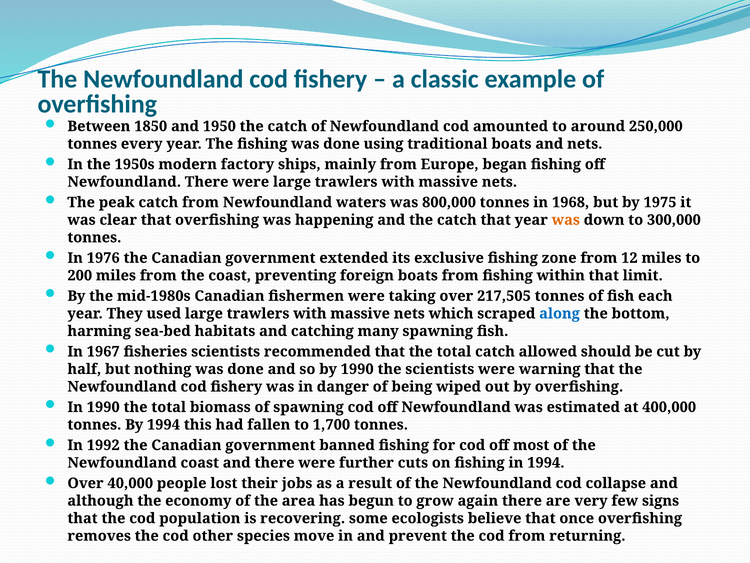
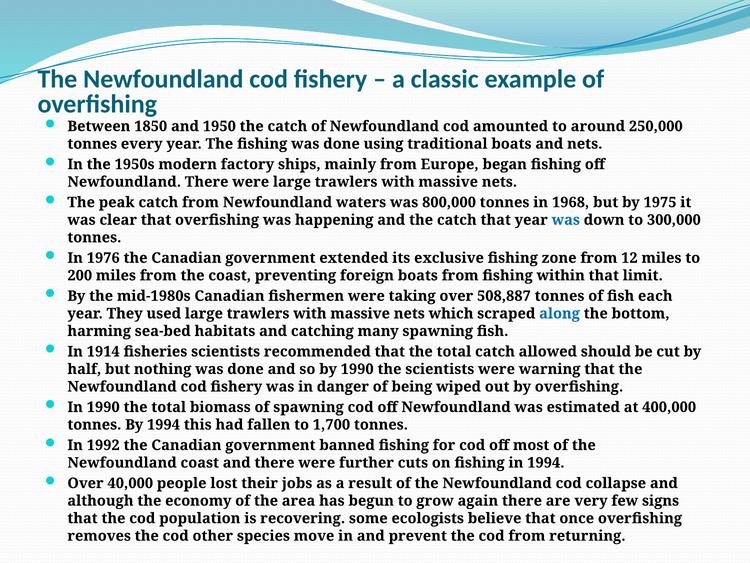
was colour: orange -> blue (566, 220)
217,505: 217,505 -> 508,887 (504, 296)
1967: 1967 -> 1914 (103, 351)
